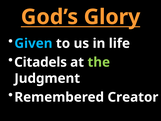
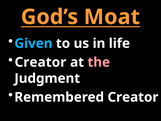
Glory: Glory -> Moat (112, 17)
Citadels: Citadels -> Creator (40, 62)
the colour: light green -> pink (99, 62)
